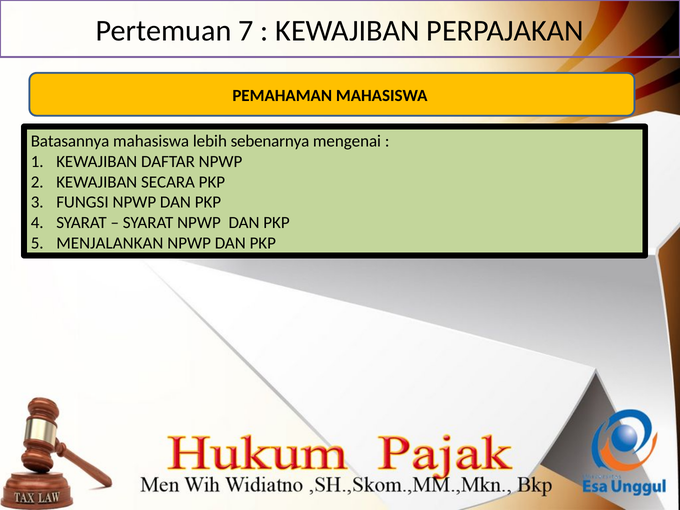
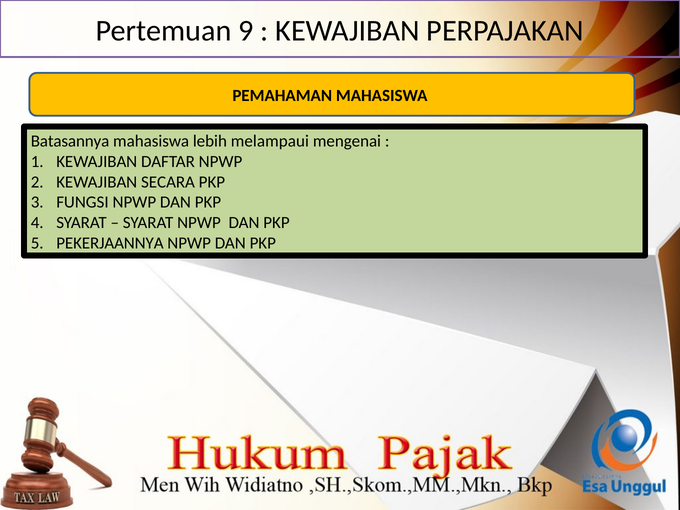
7: 7 -> 9 (246, 31)
sebenarnya: sebenarnya -> melampaui (270, 141)
MENJALANKAN: MENJALANKAN -> PEKERJAANNYA (110, 243)
